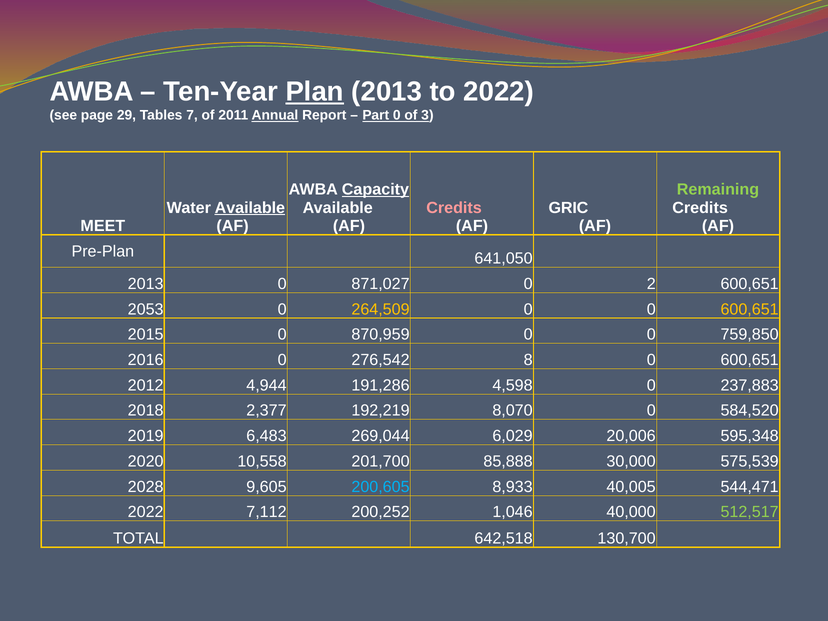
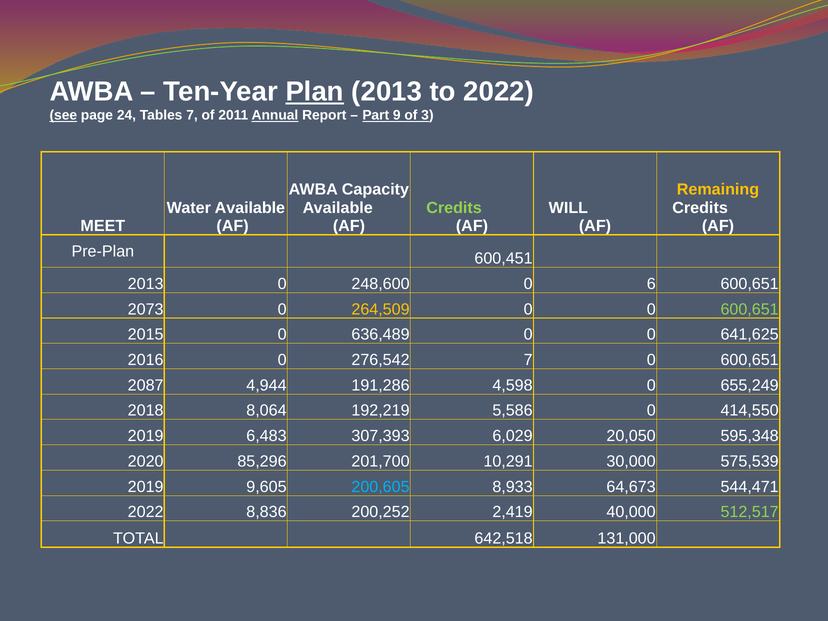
see underline: none -> present (63, 115)
29: 29 -> 24 (126, 115)
Part 0: 0 -> 9 (397, 115)
Capacity underline: present -> none (375, 190)
Remaining colour: light green -> yellow (718, 190)
Available underline: present -> none (250, 208)
Credits colour: pink -> light green (454, 208)
GRIC: GRIC -> WILL (568, 208)
641,050: 641,050 -> 600,451 (504, 259)
871,027: 871,027 -> 248,600 (381, 284)
2: 2 -> 6 (651, 284)
2053: 2053 -> 2073 (146, 309)
600,651 colour: yellow -> light green (750, 309)
870,959: 870,959 -> 636,489 (381, 335)
759,850: 759,850 -> 641,625 (750, 335)
276,542 8: 8 -> 7 (528, 360)
2012: 2012 -> 2087 (146, 385)
237,883: 237,883 -> 655,249 (750, 385)
2,377: 2,377 -> 8,064 (266, 411)
8,070: 8,070 -> 5,586 (513, 411)
584,520: 584,520 -> 414,550 (750, 411)
269,044: 269,044 -> 307,393 (381, 436)
20,006: 20,006 -> 20,050 (631, 436)
10,558: 10,558 -> 85,296 (262, 461)
85,888: 85,888 -> 10,291 (508, 461)
2028: 2028 -> 2019 (146, 487)
40,005: 40,005 -> 64,673 (631, 487)
7,112: 7,112 -> 8,836 (266, 512)
1,046: 1,046 -> 2,419 (513, 512)
130,700: 130,700 -> 131,000 (627, 538)
